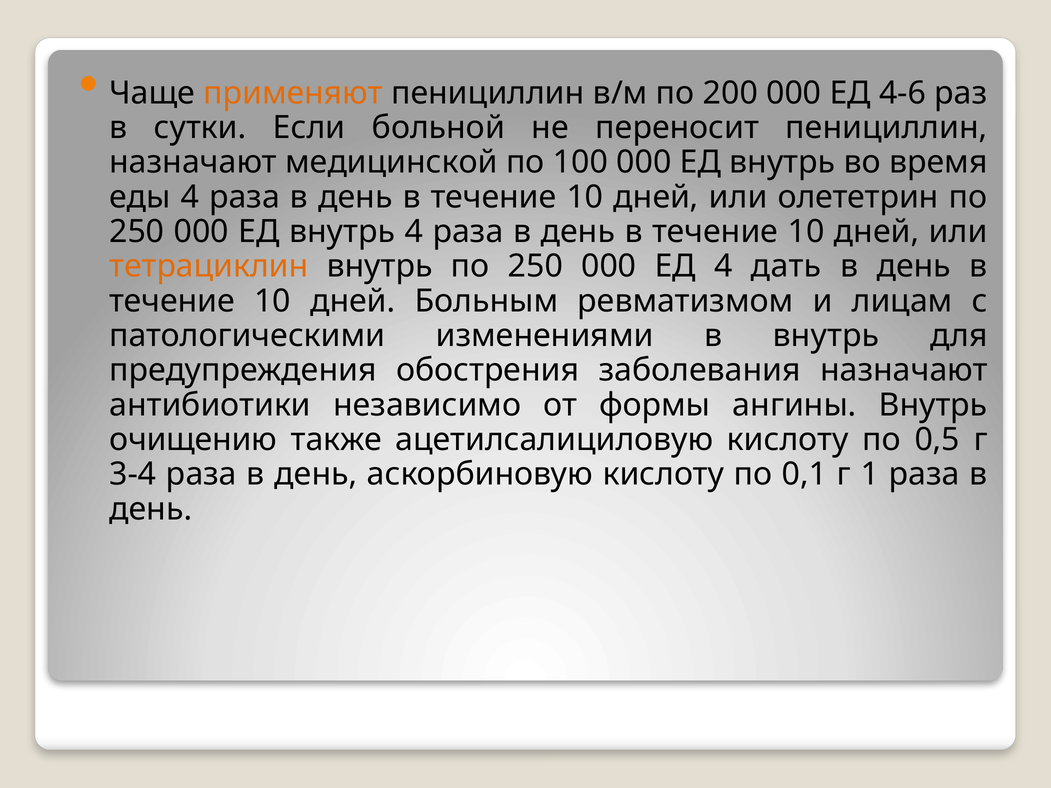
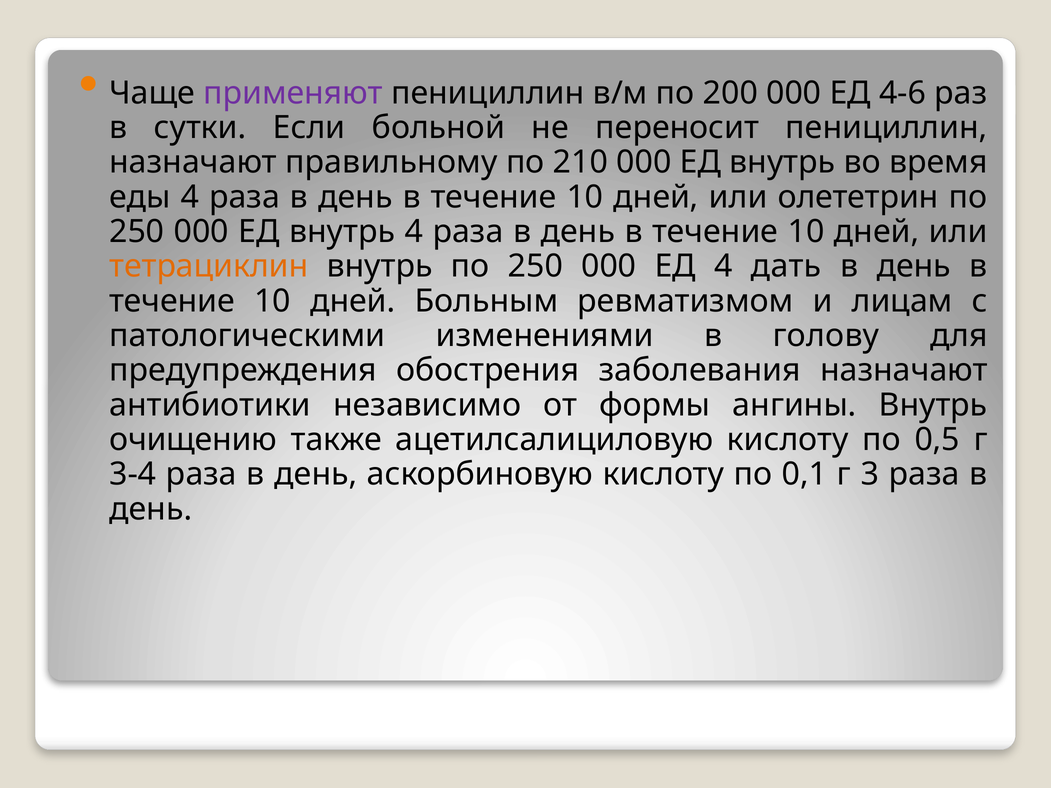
применяют colour: orange -> purple (293, 93)
медицинской: медицинской -> правильному (391, 162)
100: 100 -> 210 (580, 162)
в внутрь: внутрь -> голову (826, 336)
1: 1 -> 3 (870, 474)
